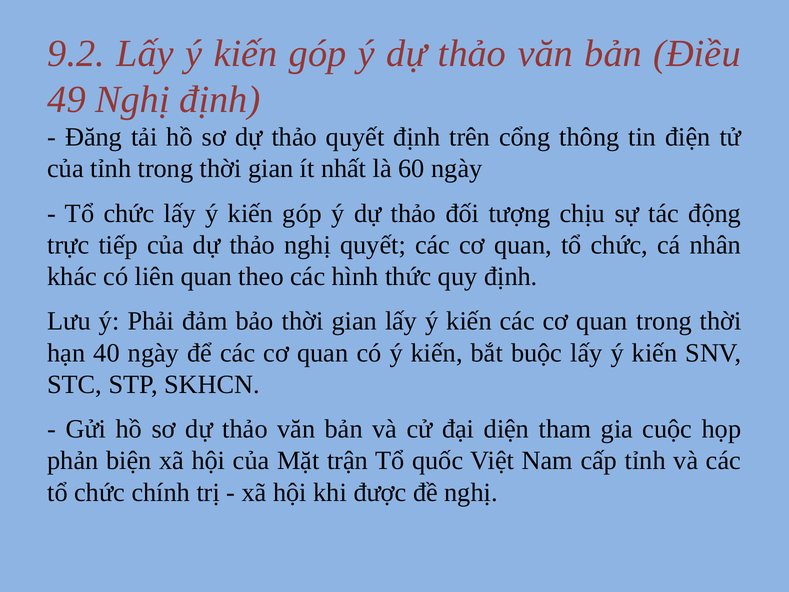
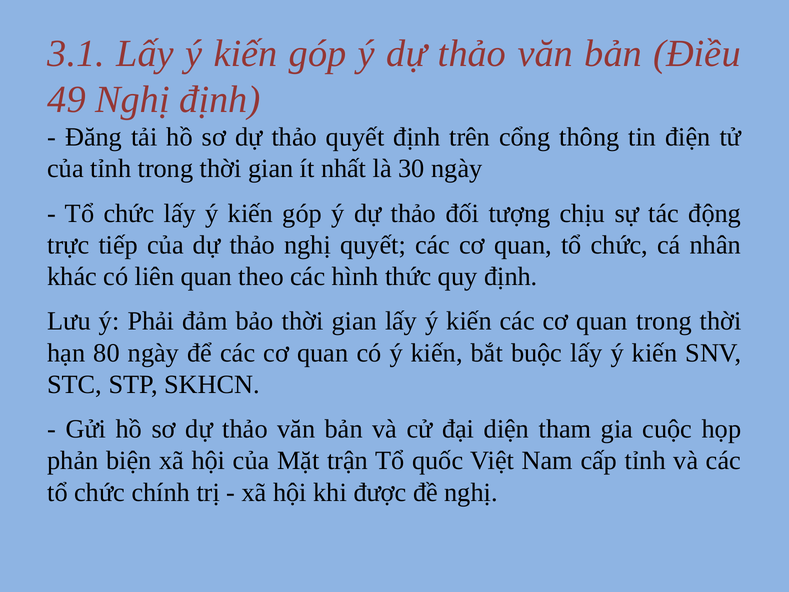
9.2: 9.2 -> 3.1 (76, 53)
60: 60 -> 30 (411, 169)
40: 40 -> 80 (107, 353)
